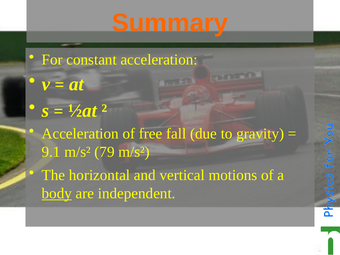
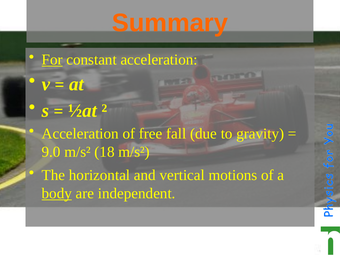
For underline: none -> present (52, 60)
9.1: 9.1 -> 9.0 (51, 152)
79: 79 -> 18 (105, 152)
